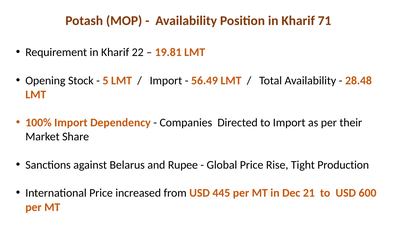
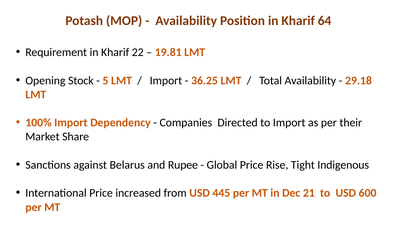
71: 71 -> 64 (325, 21)
56.49: 56.49 -> 36.25 (205, 80)
28.48: 28.48 -> 29.18 (358, 80)
Production: Production -> Indigenous (343, 165)
